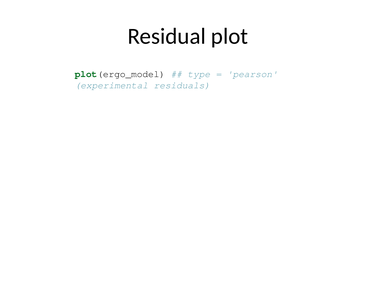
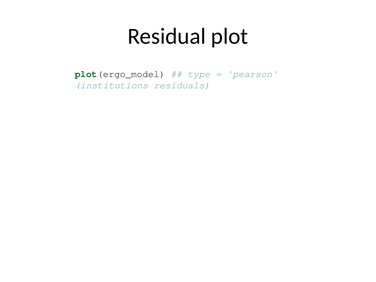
experimental: experimental -> institutions (111, 85)
